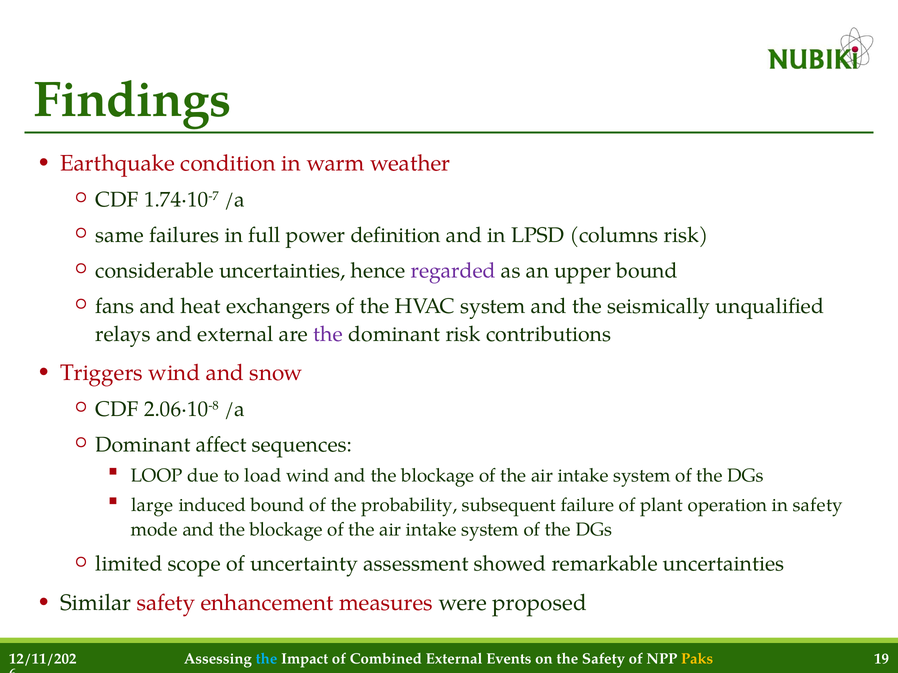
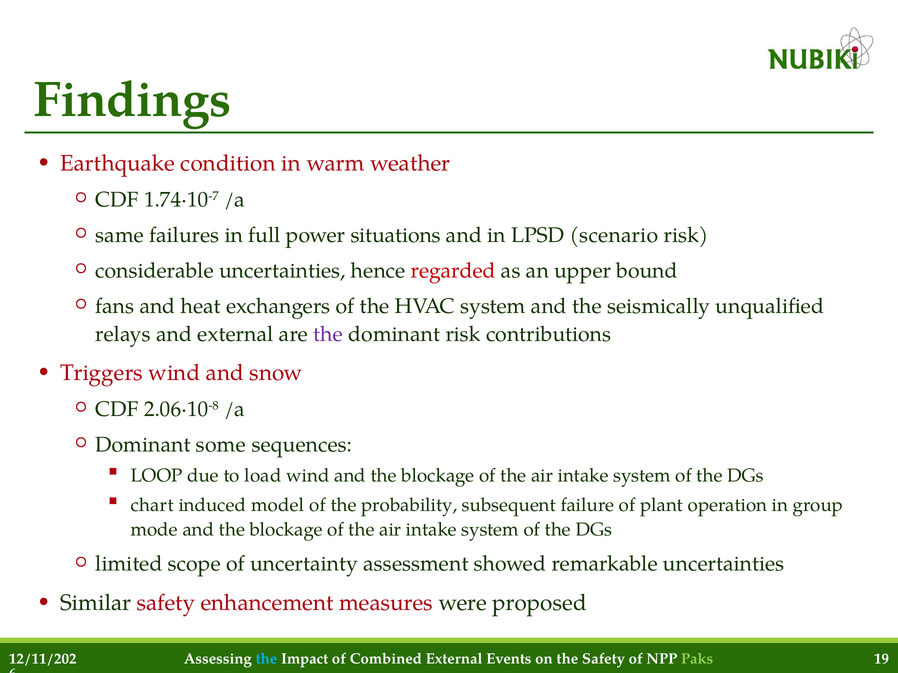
definition: definition -> situations (396, 235)
columns: columns -> scenario (614, 235)
regarded colour: purple -> red (453, 271)
affect: affect -> some (221, 445)
large: large -> chart (152, 506)
induced bound: bound -> model (278, 506)
in safety: safety -> group (818, 506)
Paks colour: yellow -> light green (697, 659)
